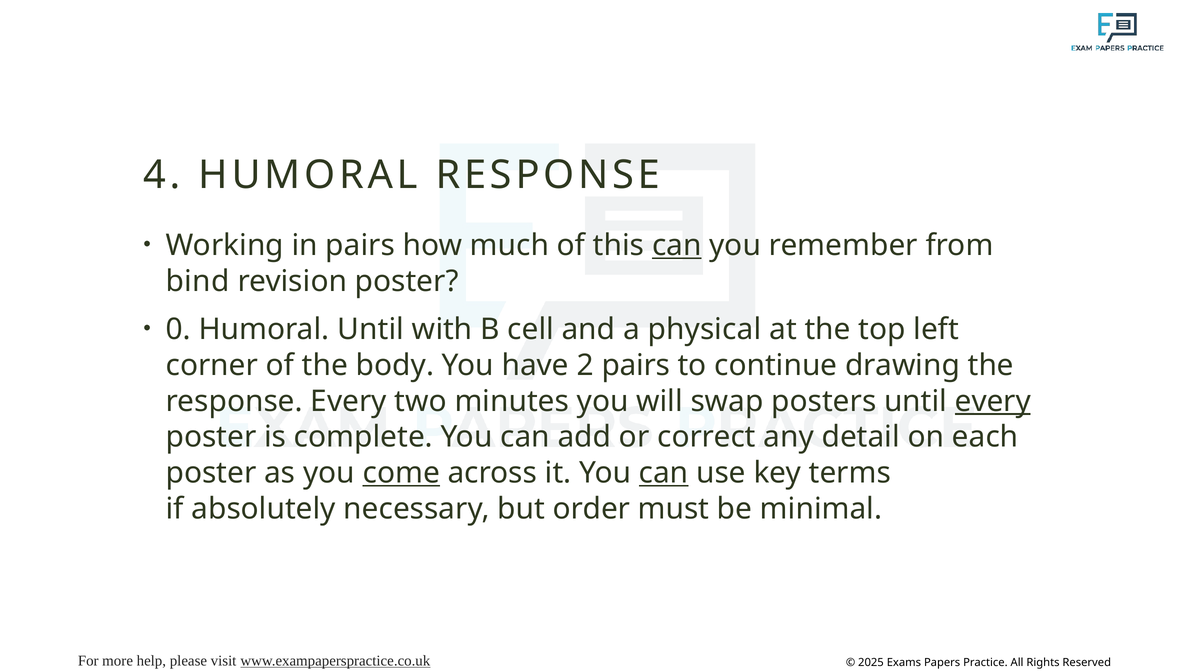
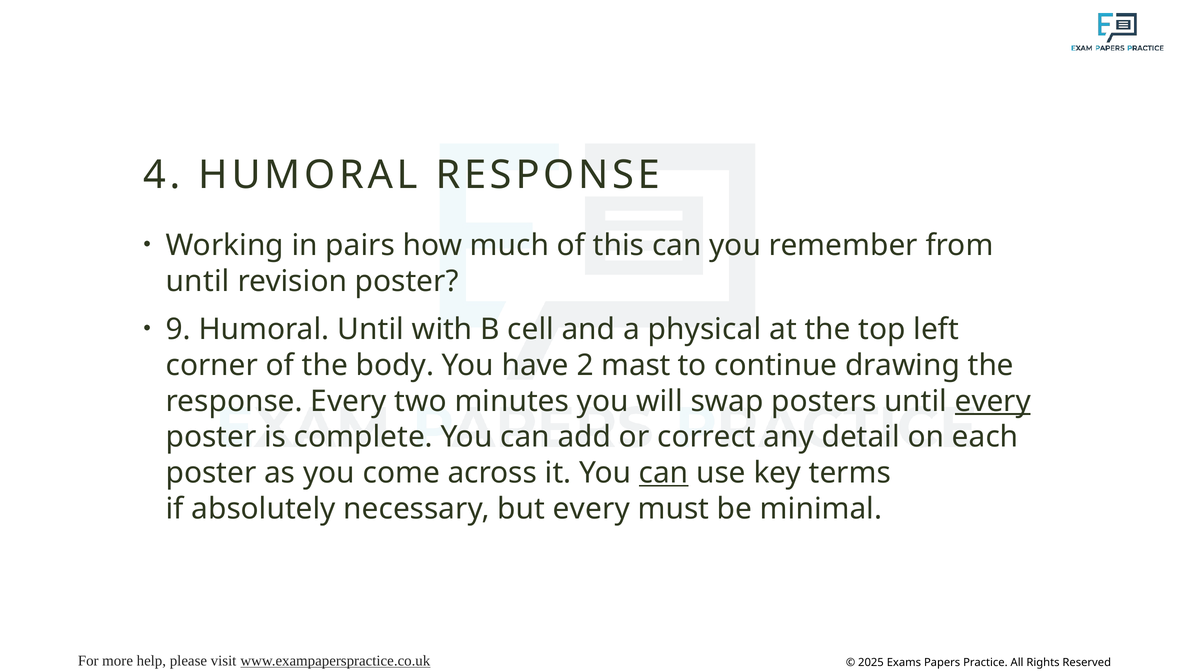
can underline: present -> none (677, 245)
bind: bind -> until (198, 281)
0: 0 -> 9 (178, 330)
2 pairs: pairs -> mast (636, 365)
come underline: present -> none (401, 473)
but order: order -> every (591, 509)
